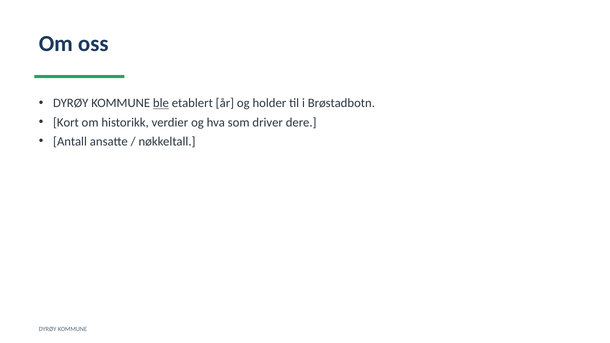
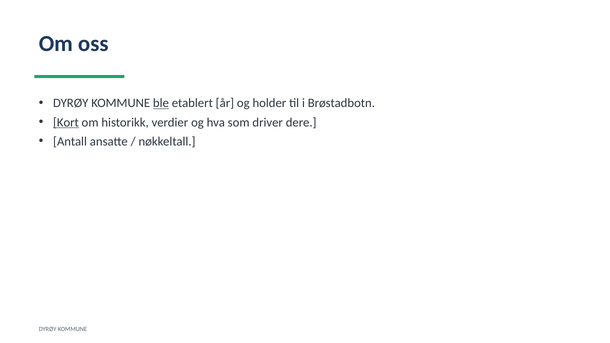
Kort underline: none -> present (66, 122)
